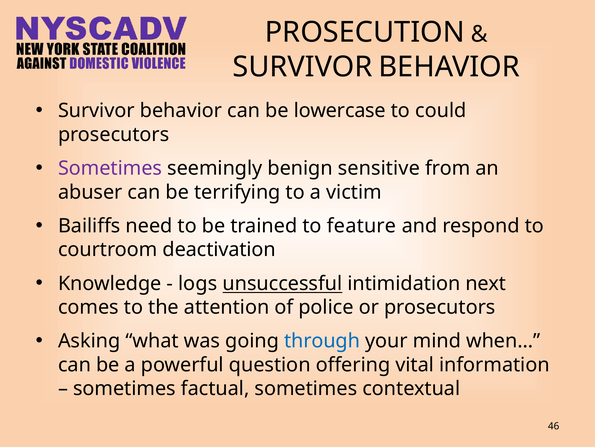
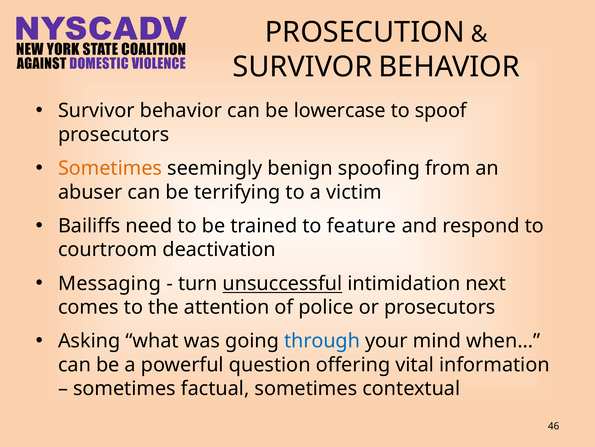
could: could -> spoof (441, 110)
Sometimes colour: purple -> orange (110, 168)
sensitive: sensitive -> spoofing (379, 168)
Knowledge: Knowledge -> Messaging (110, 283)
logs: logs -> turn (198, 283)
